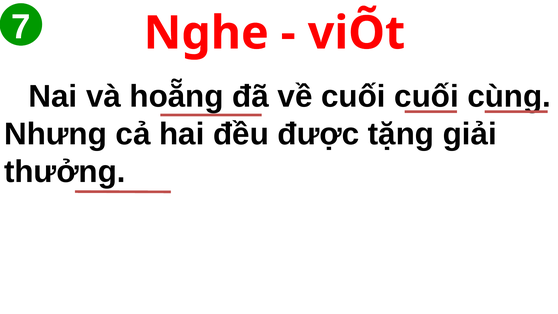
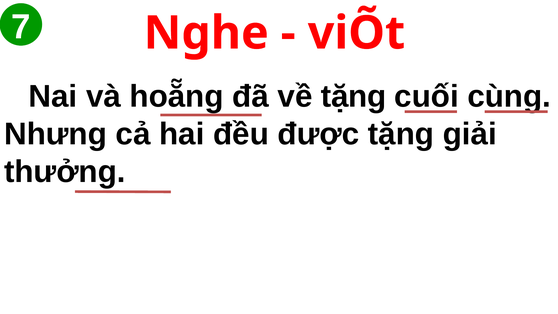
về cuối: cuối -> tặng (354, 96)
